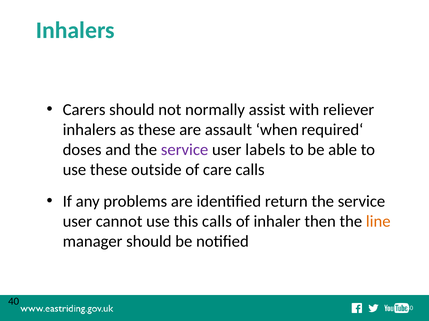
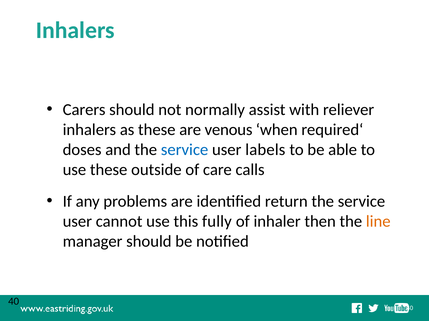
assault: assault -> venous (229, 130)
service colour: purple -> blue (185, 150)
this calls: calls -> fully (217, 222)
